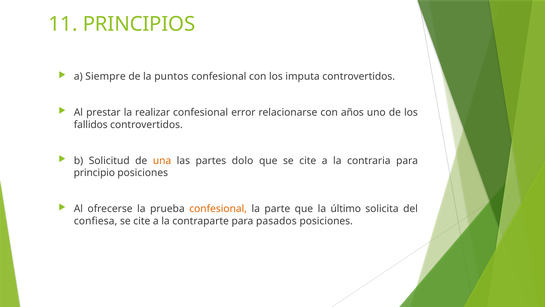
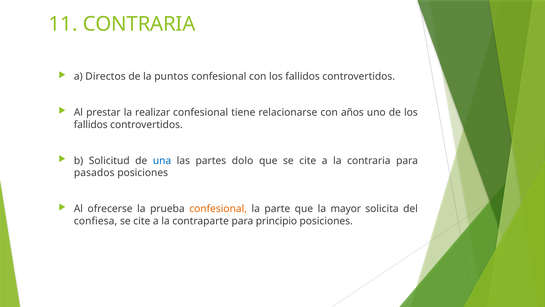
11 PRINCIPIOS: PRINCIPIOS -> CONTRARIA (139, 24)
Siempre: Siempre -> Directos (106, 76)
con los imputa: imputa -> fallidos (303, 76)
error: error -> tiene (243, 112)
una colour: orange -> blue (162, 160)
principio: principio -> pasados (94, 173)
último: último -> mayor (346, 209)
pasados: pasados -> principio (276, 221)
